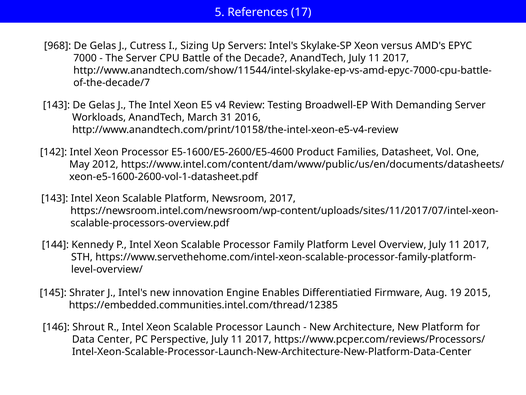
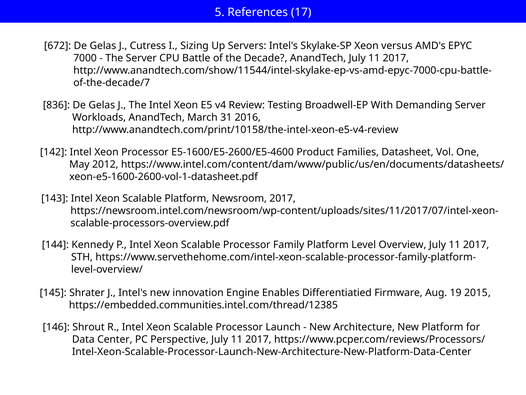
968: 968 -> 672 (58, 46)
143: 143 -> 836 (56, 105)
